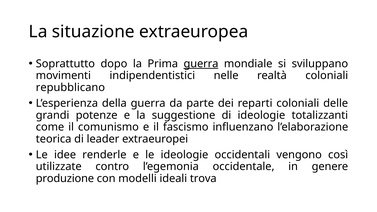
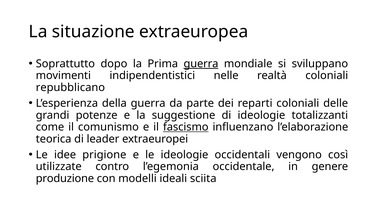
fascismo underline: none -> present (186, 127)
renderle: renderle -> prigione (104, 155)
trova: trova -> sciita (203, 178)
